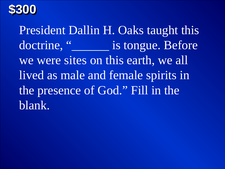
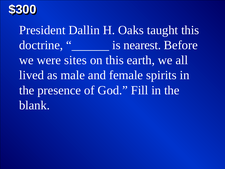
tongue: tongue -> nearest (142, 45)
